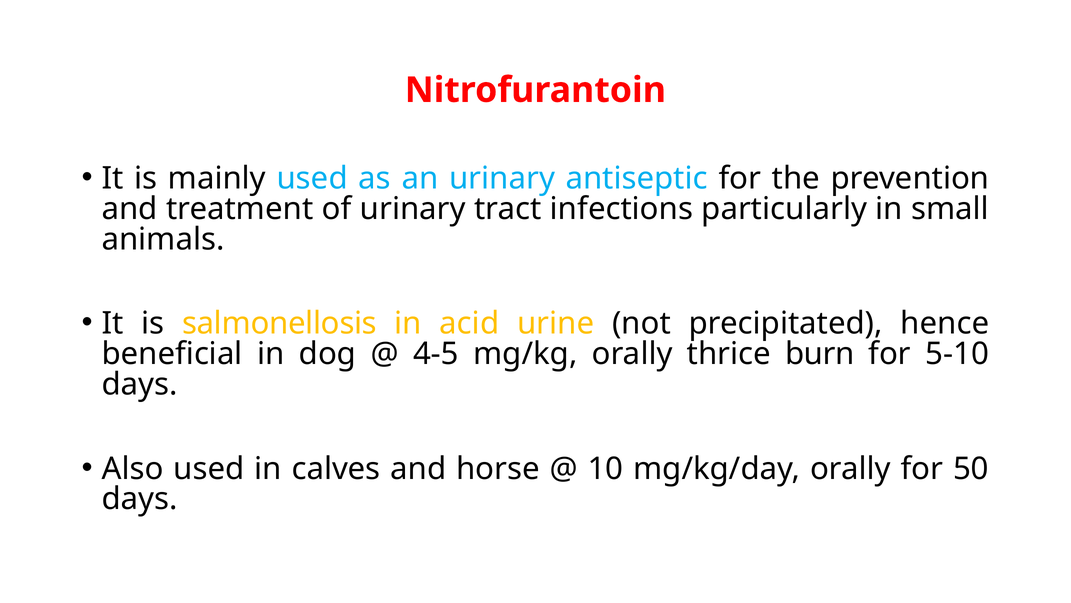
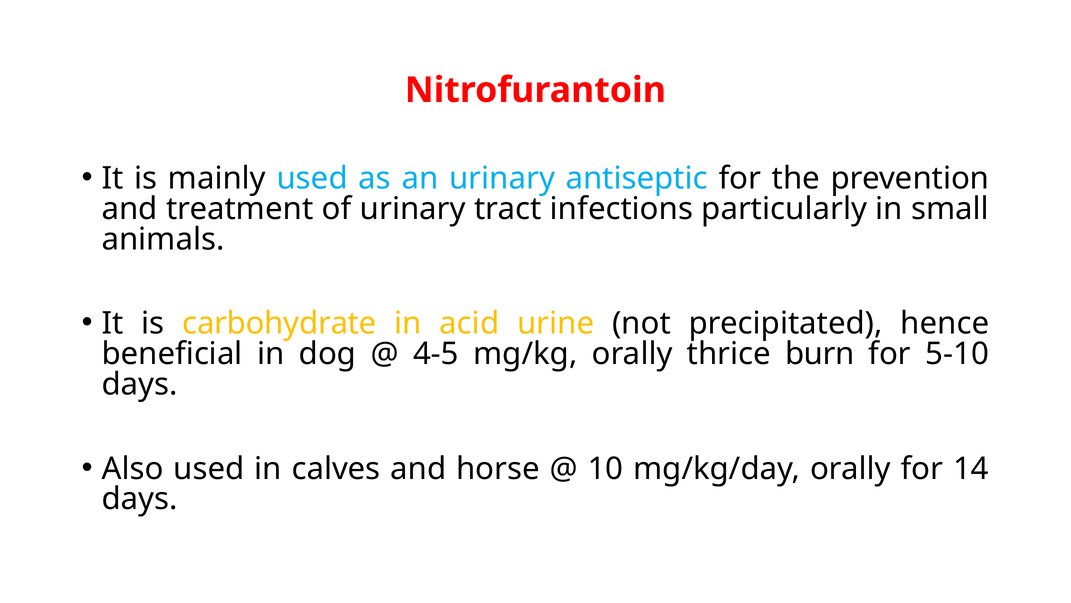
salmonellosis: salmonellosis -> carbohydrate (279, 323)
50: 50 -> 14 (971, 468)
